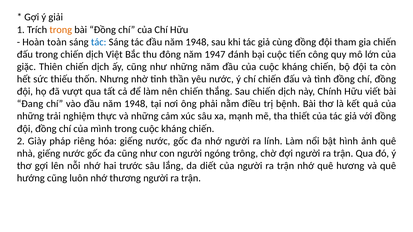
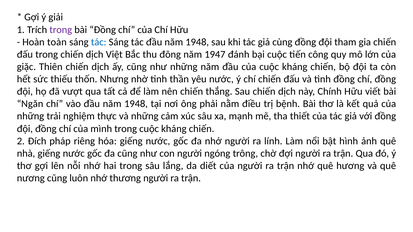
trong colour: orange -> purple (61, 30)
Đang: Đang -> Ngăn (30, 104)
Giày: Giày -> Đích (37, 141)
hai trước: trước -> trong (131, 166)
hướng: hướng -> nương (31, 178)
